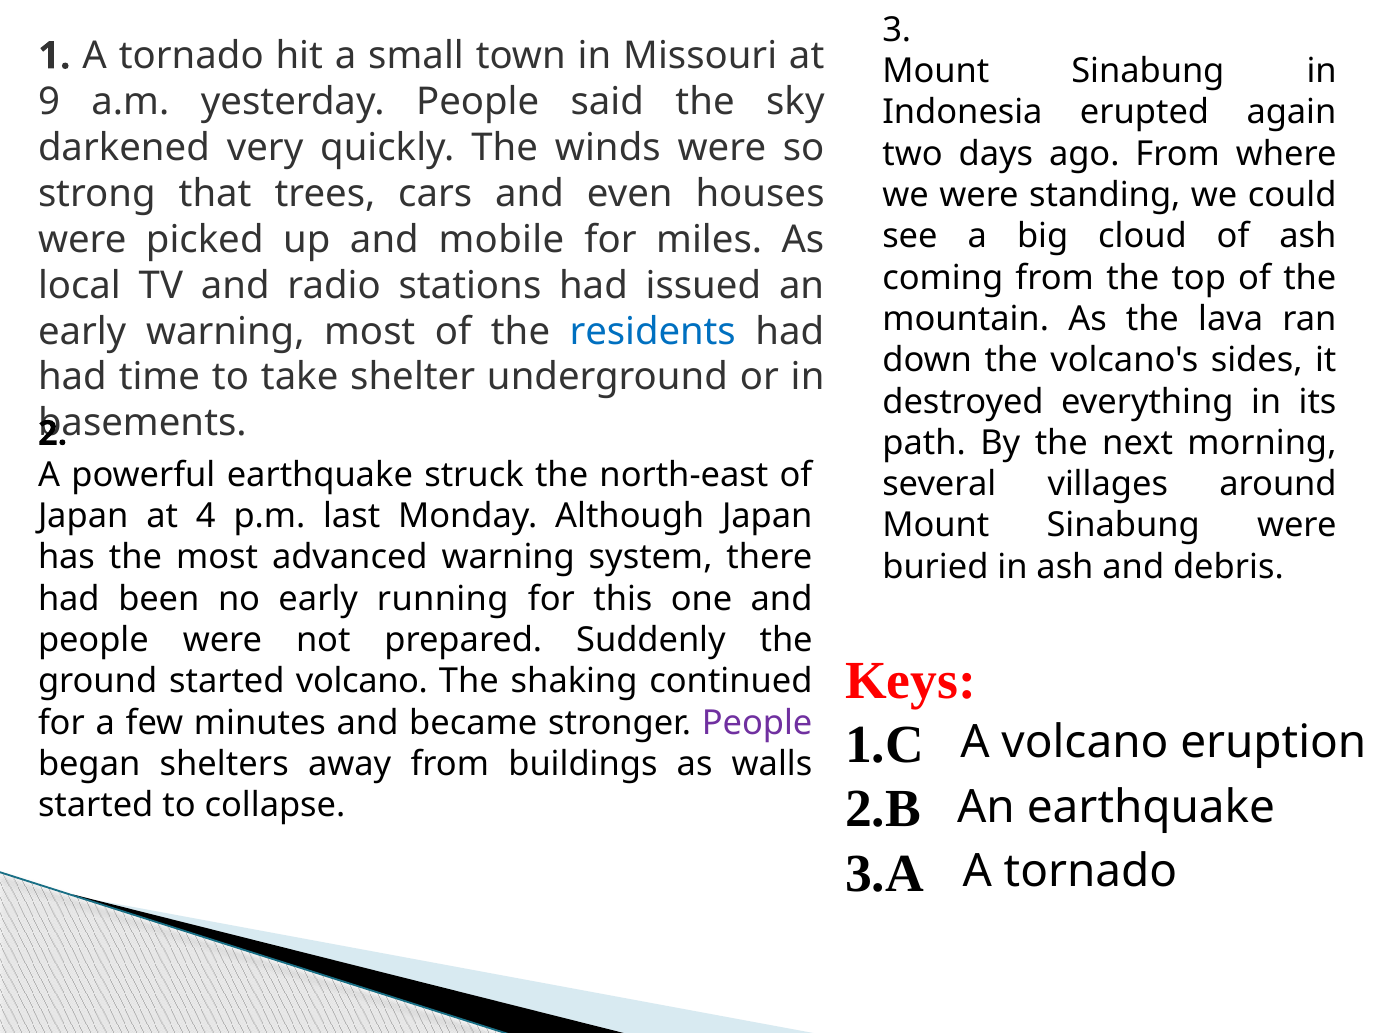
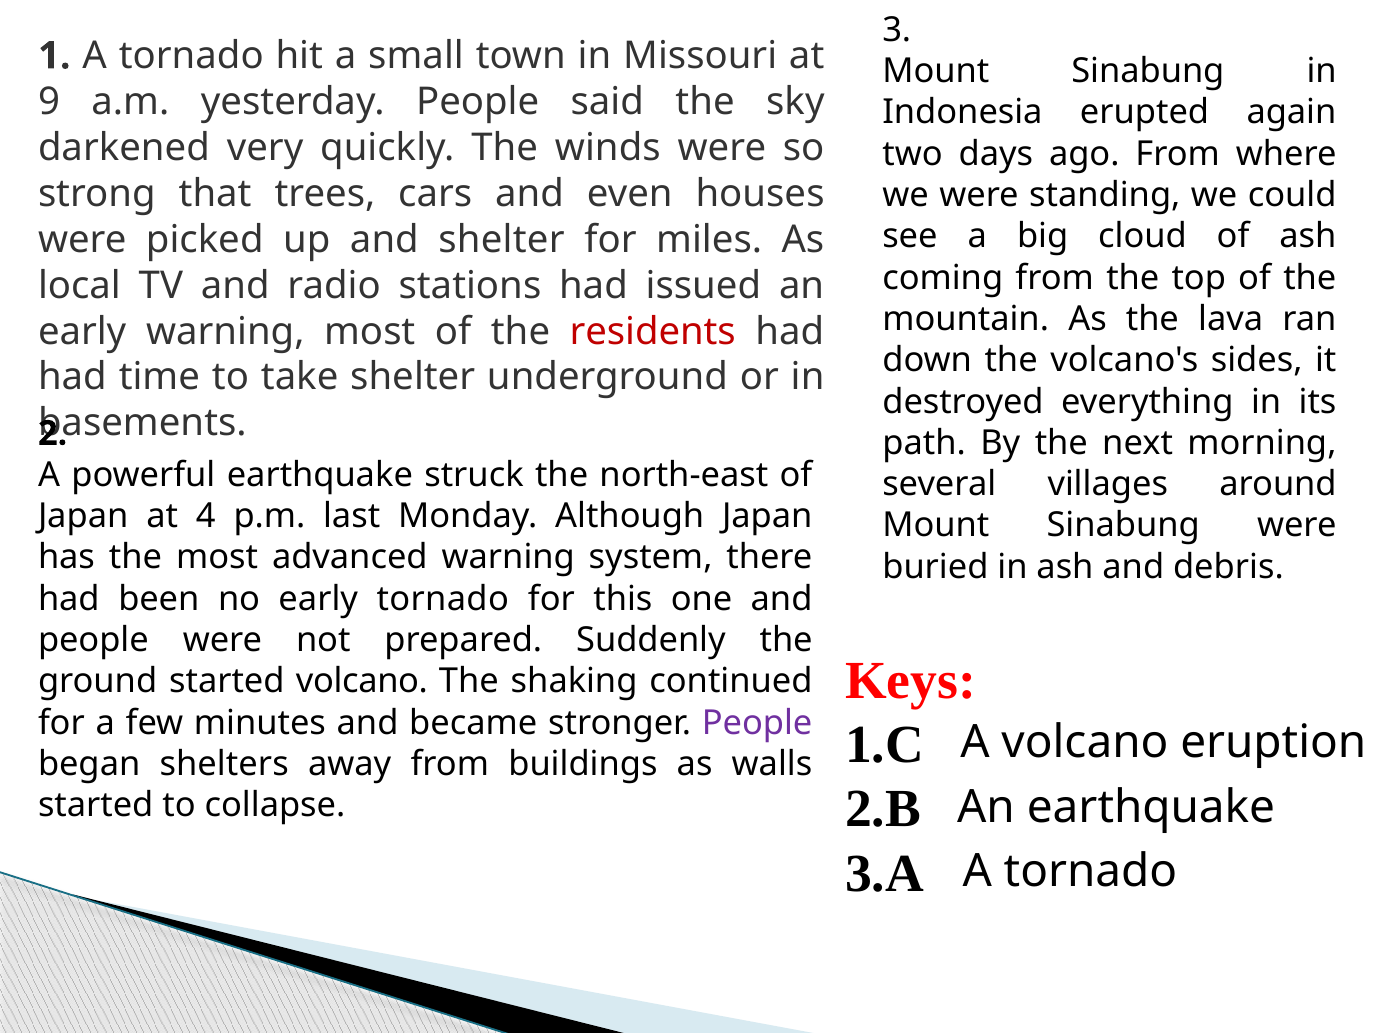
and mobile: mobile -> shelter (501, 240)
residents colour: blue -> red (653, 332)
early running: running -> tornado (443, 599)
